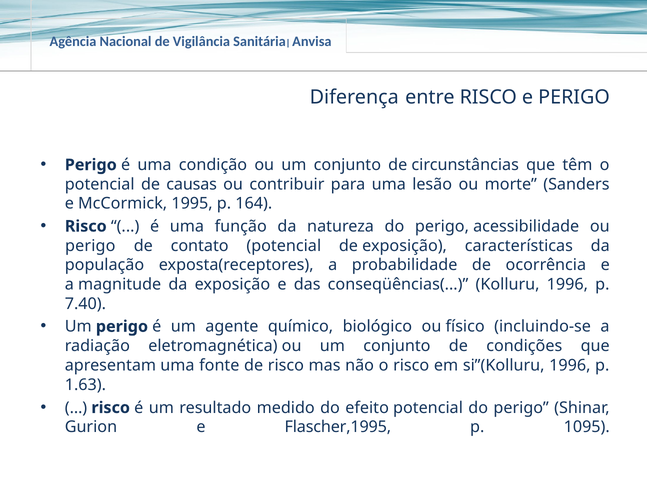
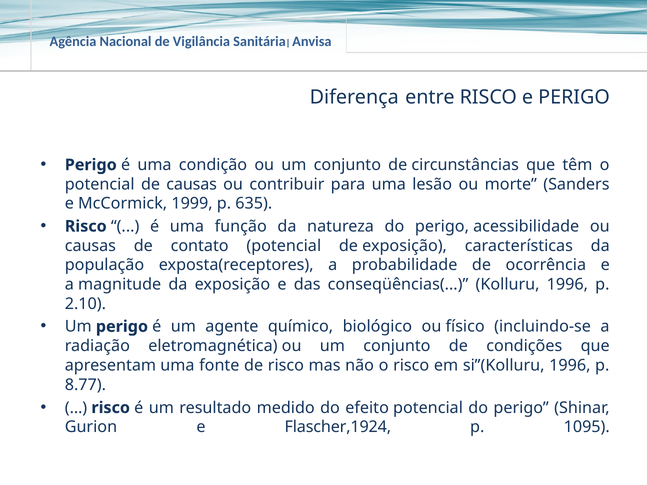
1995: 1995 -> 1999 (192, 204)
164: 164 -> 635 (254, 204)
perigo: perigo -> causas (90, 246)
7.40: 7.40 -> 2.10 (85, 304)
1.63: 1.63 -> 8.77 (85, 385)
Flascher,1995: Flascher,1995 -> Flascher,1924 (338, 427)
